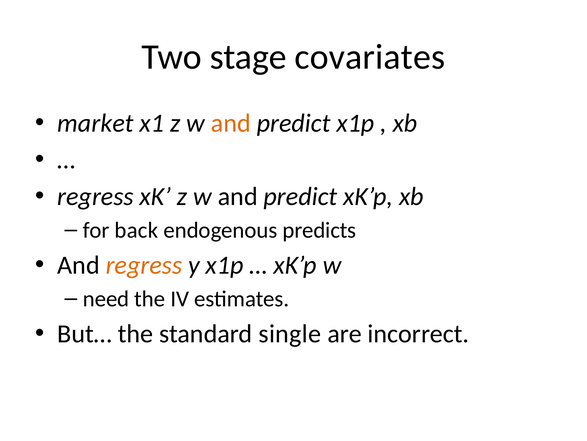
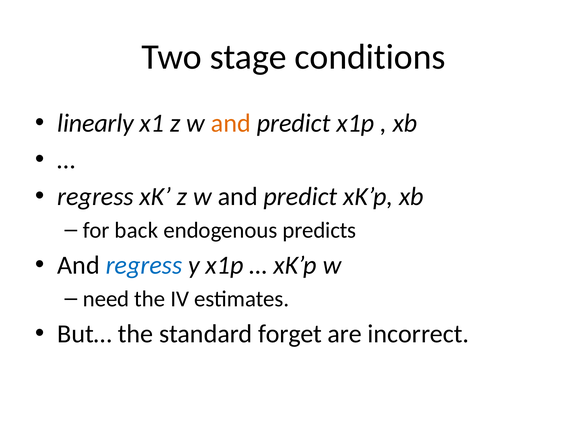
covariates: covariates -> conditions (370, 57)
market: market -> linearly (96, 123)
regress colour: orange -> blue (144, 265)
single: single -> forget (290, 333)
